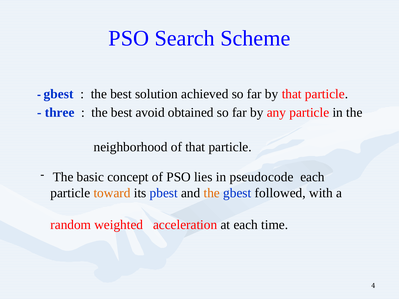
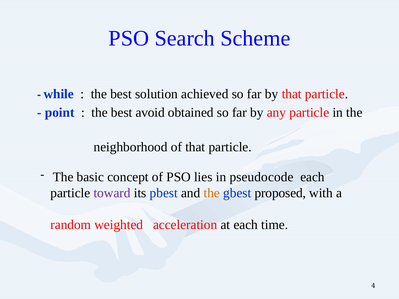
gbest: gbest -> while (59, 94)
three: three -> point (60, 113)
toward colour: orange -> purple (112, 193)
followed: followed -> proposed (280, 193)
